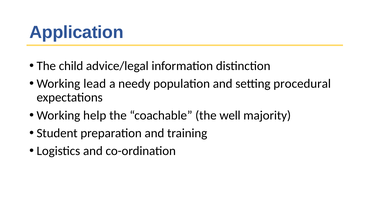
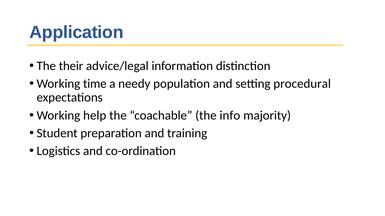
child: child -> their (71, 66)
lead: lead -> time (95, 84)
well: well -> info (230, 116)
